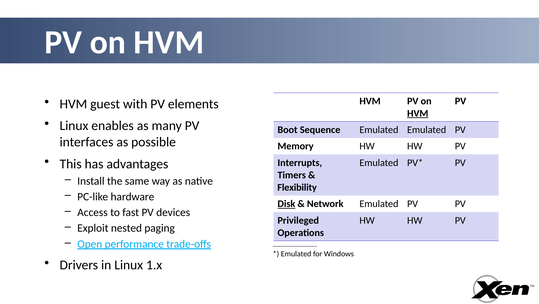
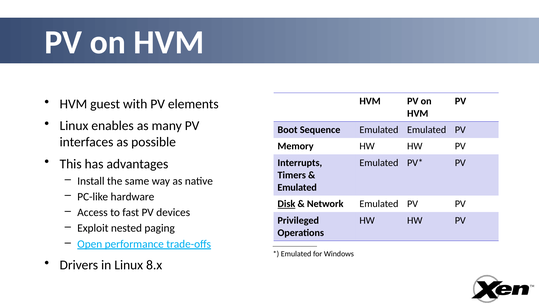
HVM underline: present -> none (418, 113)
Flexibility: Flexibility -> Emulated (297, 187)
1.x: 1.x -> 8.x (154, 265)
